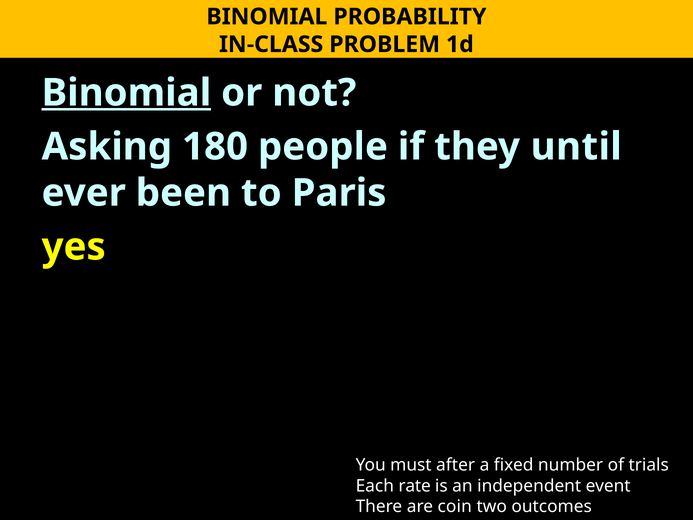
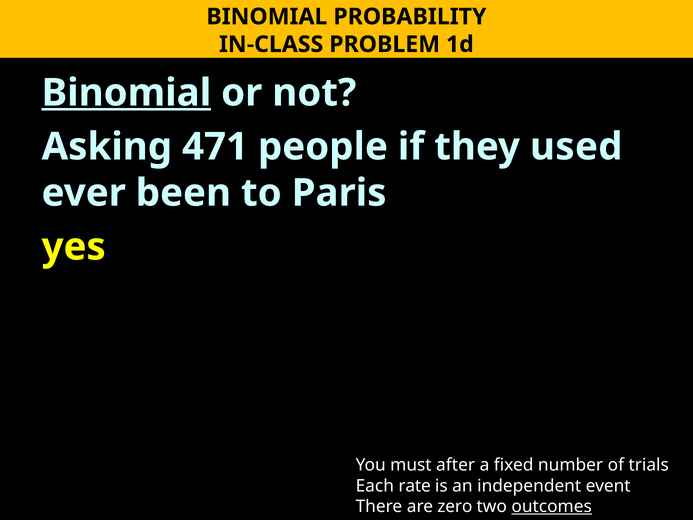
180: 180 -> 471 (215, 147)
until: until -> used (576, 147)
coin: coin -> zero (455, 506)
outcomes underline: none -> present (552, 506)
